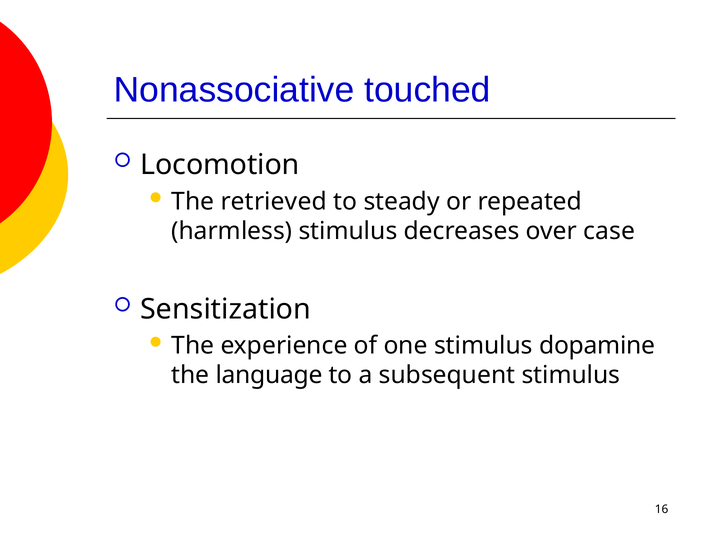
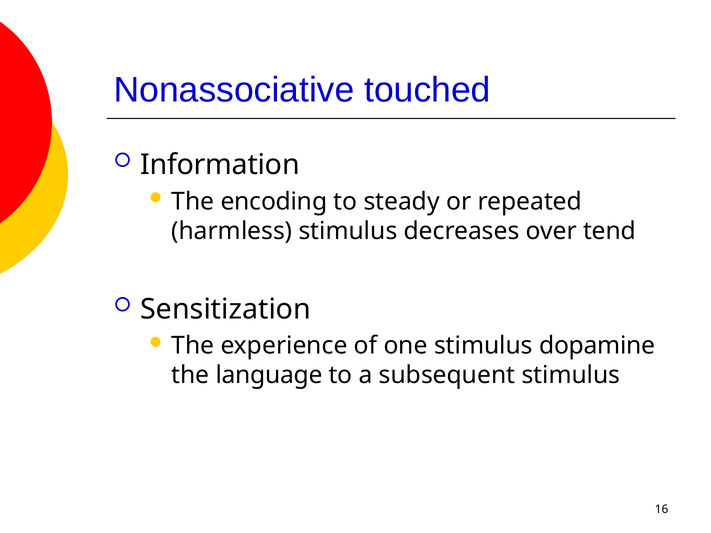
Locomotion: Locomotion -> Information (220, 165)
retrieved: retrieved -> encoding (274, 201)
case: case -> tend (610, 231)
